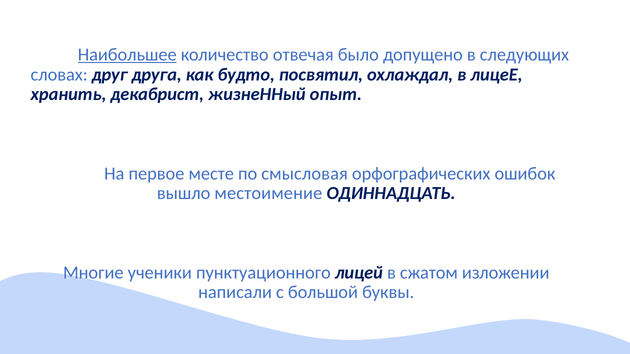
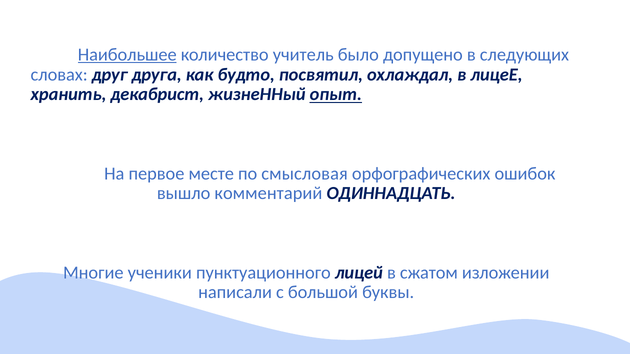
отвечая: отвечая -> учитель (303, 55)
опыт underline: none -> present (336, 95)
местоимение: местоимение -> комментарий (268, 194)
